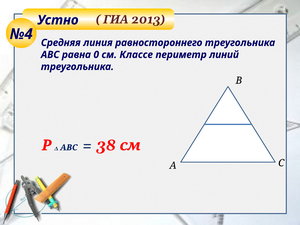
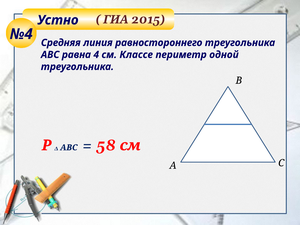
2013: 2013 -> 2015 (148, 20)
0: 0 -> 4 (96, 55)
линий: линий -> одной (224, 55)
38: 38 -> 58 (106, 145)
